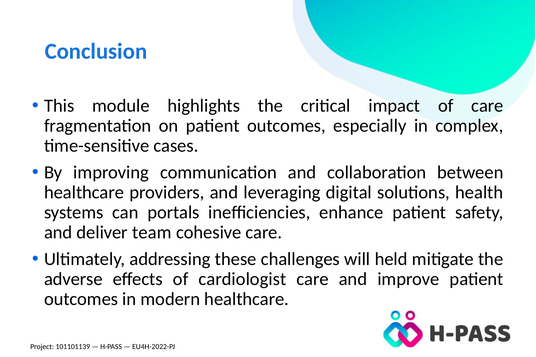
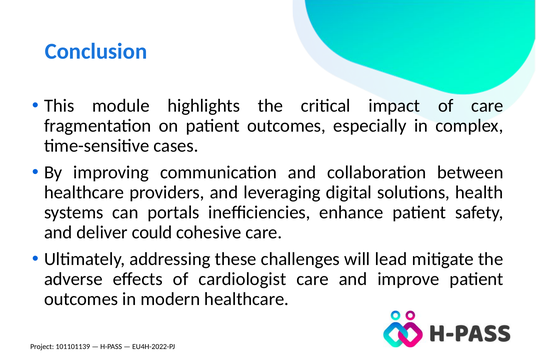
team: team -> could (152, 233)
held: held -> lead (391, 259)
